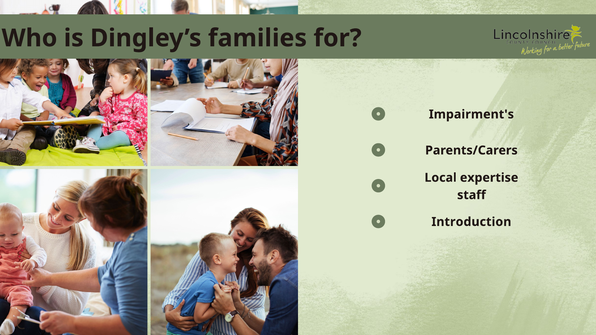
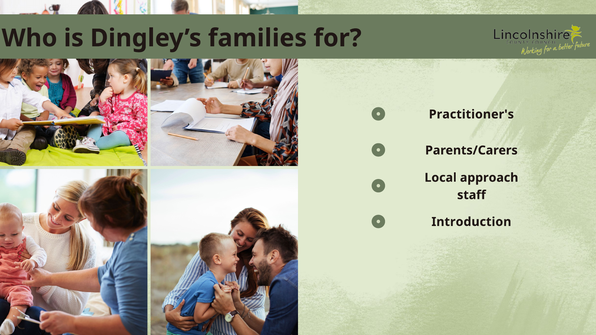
Impairment's: Impairment's -> Practitioner's (471, 114)
expertise: expertise -> approach (489, 178)
